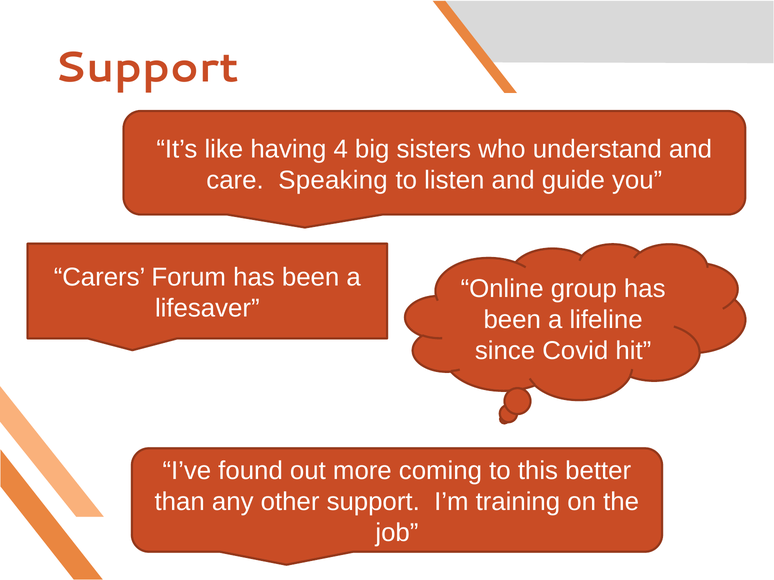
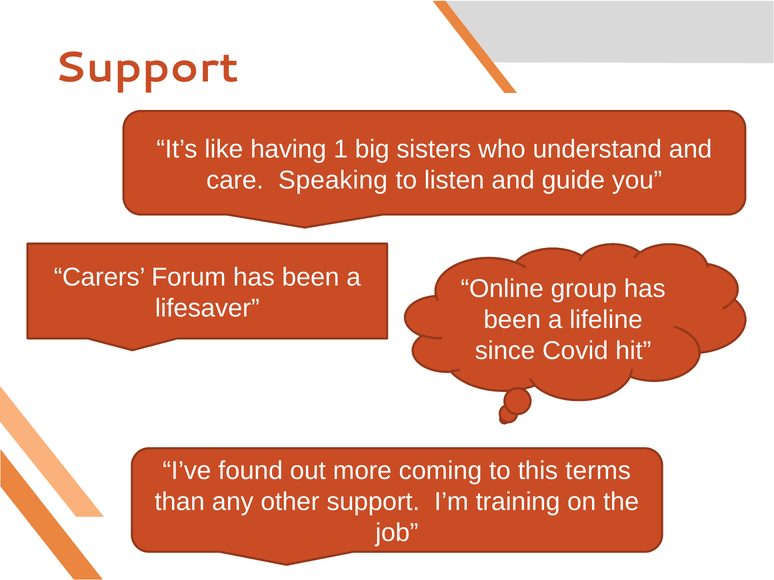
4: 4 -> 1 (341, 149)
better: better -> terms (598, 471)
